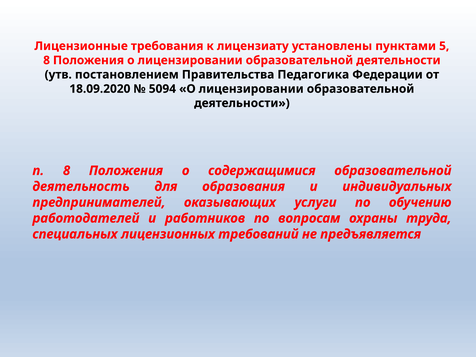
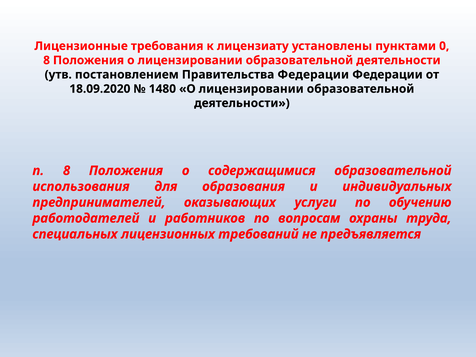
5: 5 -> 0 (444, 46)
Правительства Педагогика: Педагогика -> Федерации (313, 75)
5094: 5094 -> 1480 (162, 89)
деятельность: деятельность -> использования (81, 187)
